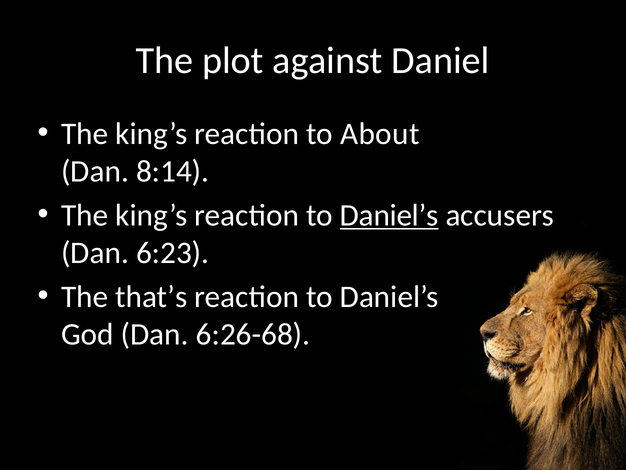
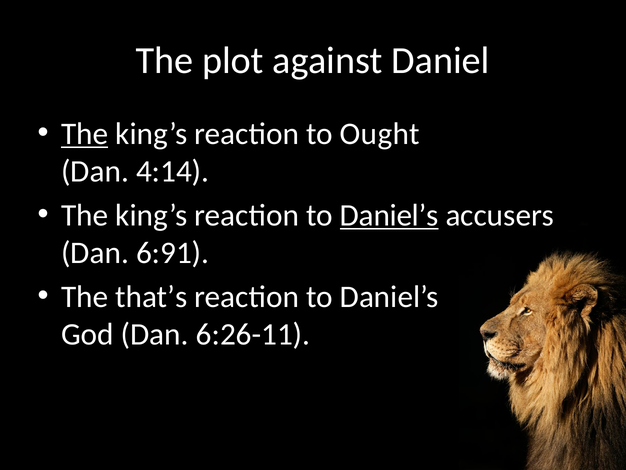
The underline: none -> present (85, 134)
About: About -> Ought (380, 134)
8:14: 8:14 -> 4:14 (173, 171)
6:23: 6:23 -> 6:91 (173, 253)
6:26-68: 6:26-68 -> 6:26-11 (253, 334)
